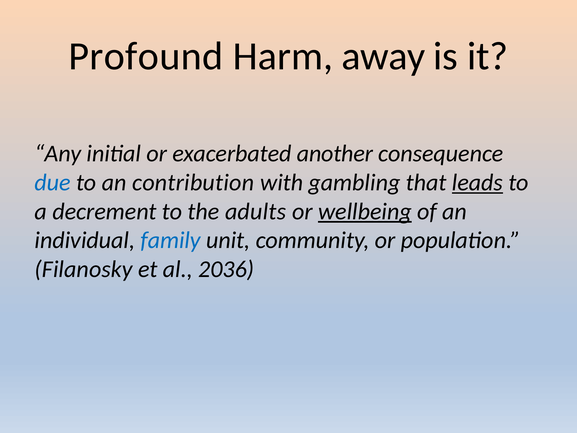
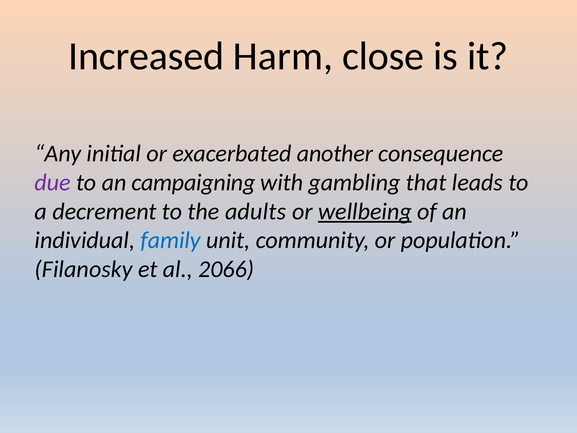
Profound: Profound -> Increased (146, 56)
away: away -> close (383, 56)
due colour: blue -> purple (53, 182)
contribution: contribution -> campaigning (193, 182)
leads underline: present -> none (477, 182)
2036: 2036 -> 2066 (226, 269)
